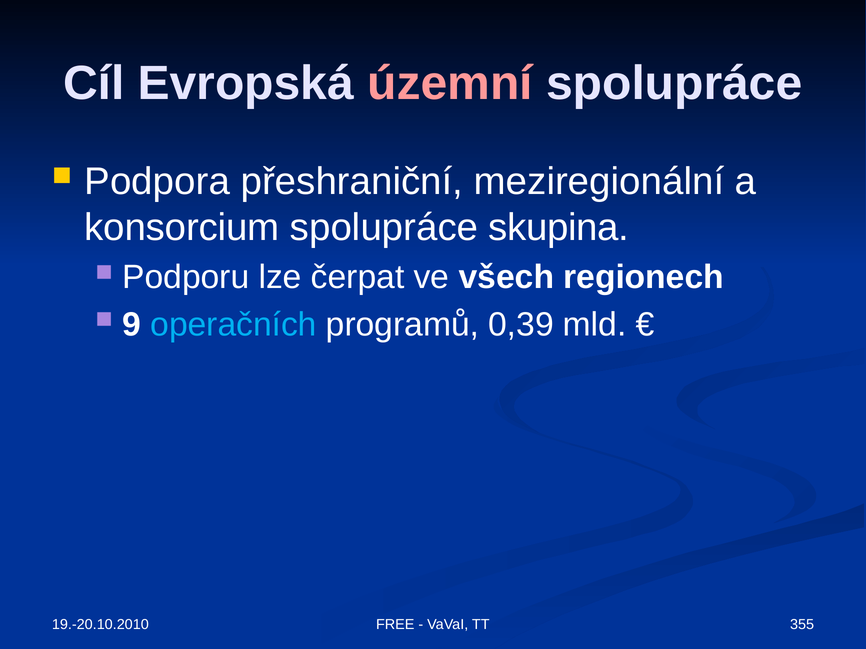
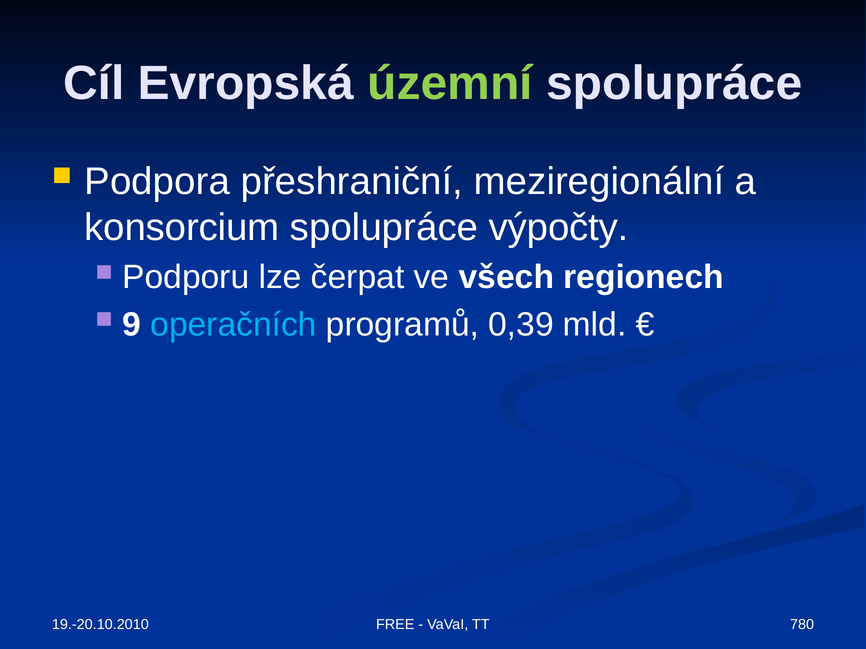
územní colour: pink -> light green (450, 83)
skupina: skupina -> výpočty (559, 228)
355: 355 -> 780 (802, 625)
